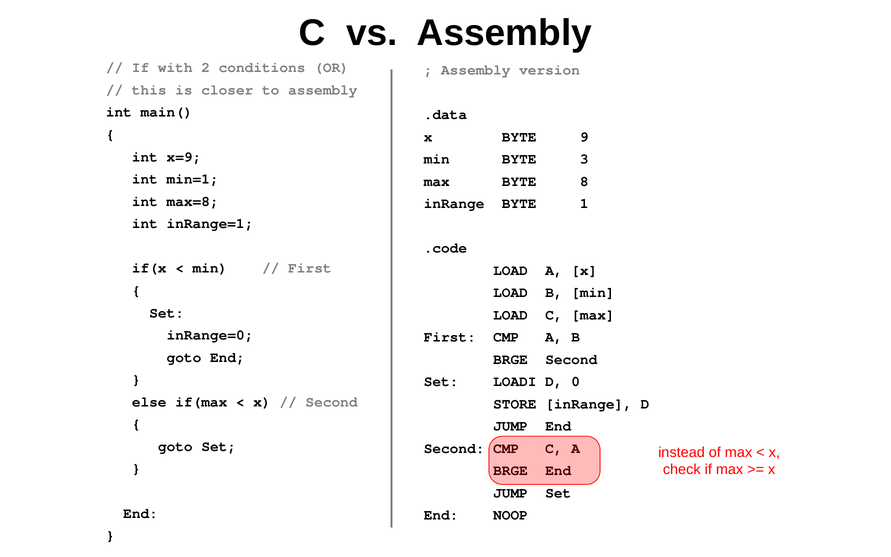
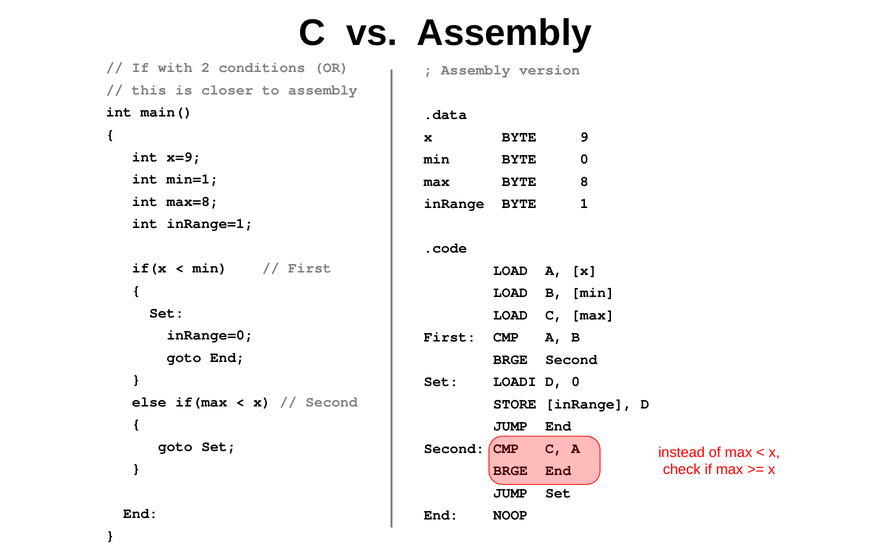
BYTE 3: 3 -> 0 (584, 159)
